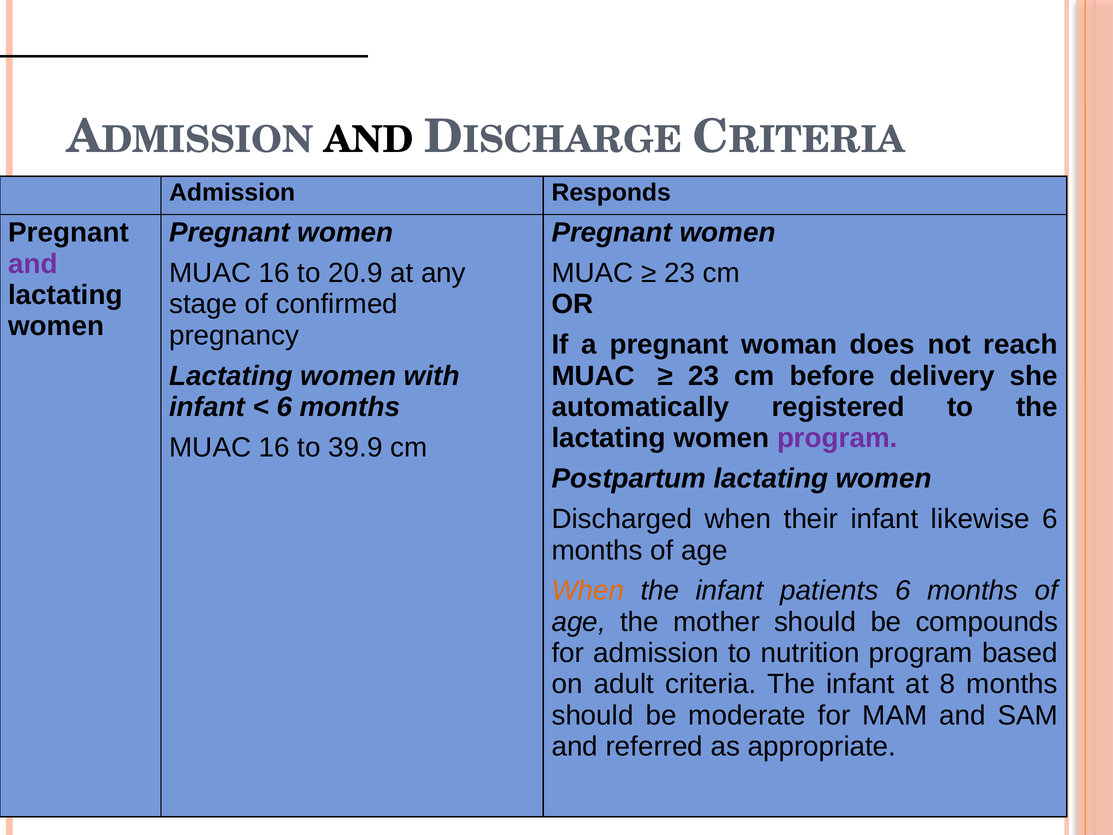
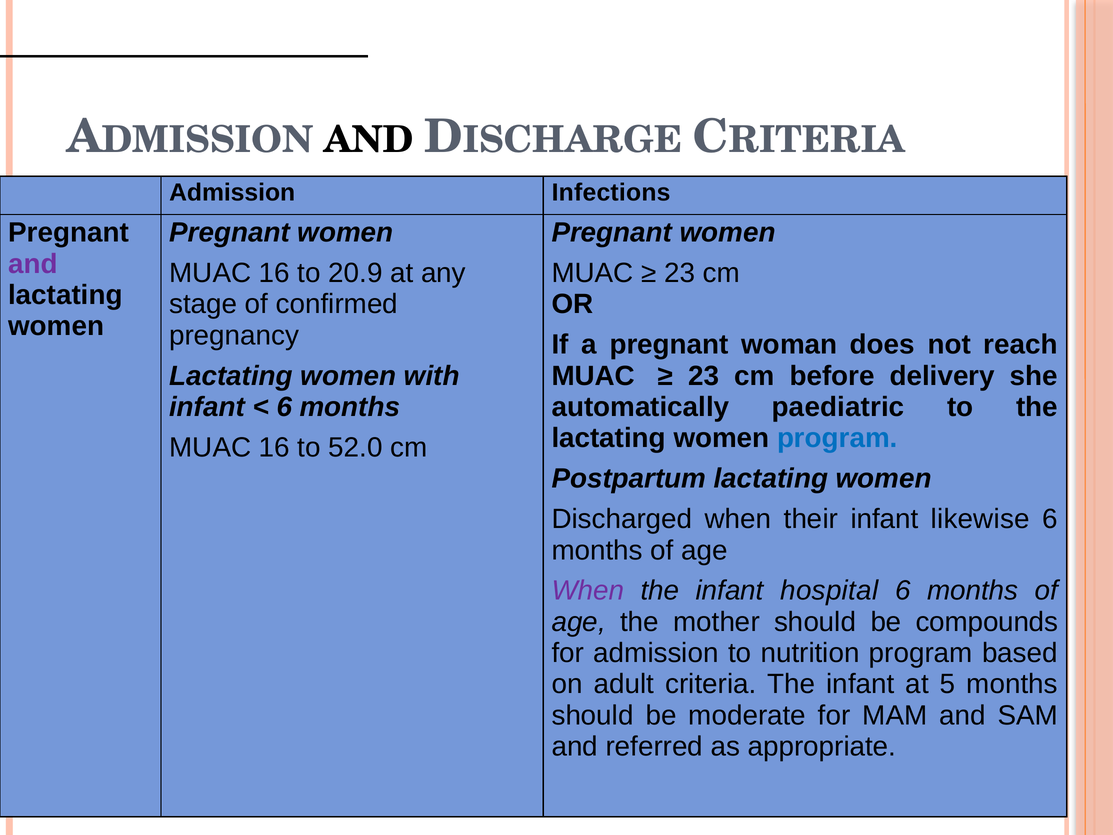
Responds: Responds -> Infections (611, 192)
registered: registered -> paediatric (838, 407)
program colour: purple -> blue (837, 438)
39.9: 39.9 -> 52.0 (355, 447)
When colour: orange -> purple (588, 591)
patients: patients -> hospital (829, 591)
8: 8 -> 5 (948, 684)
